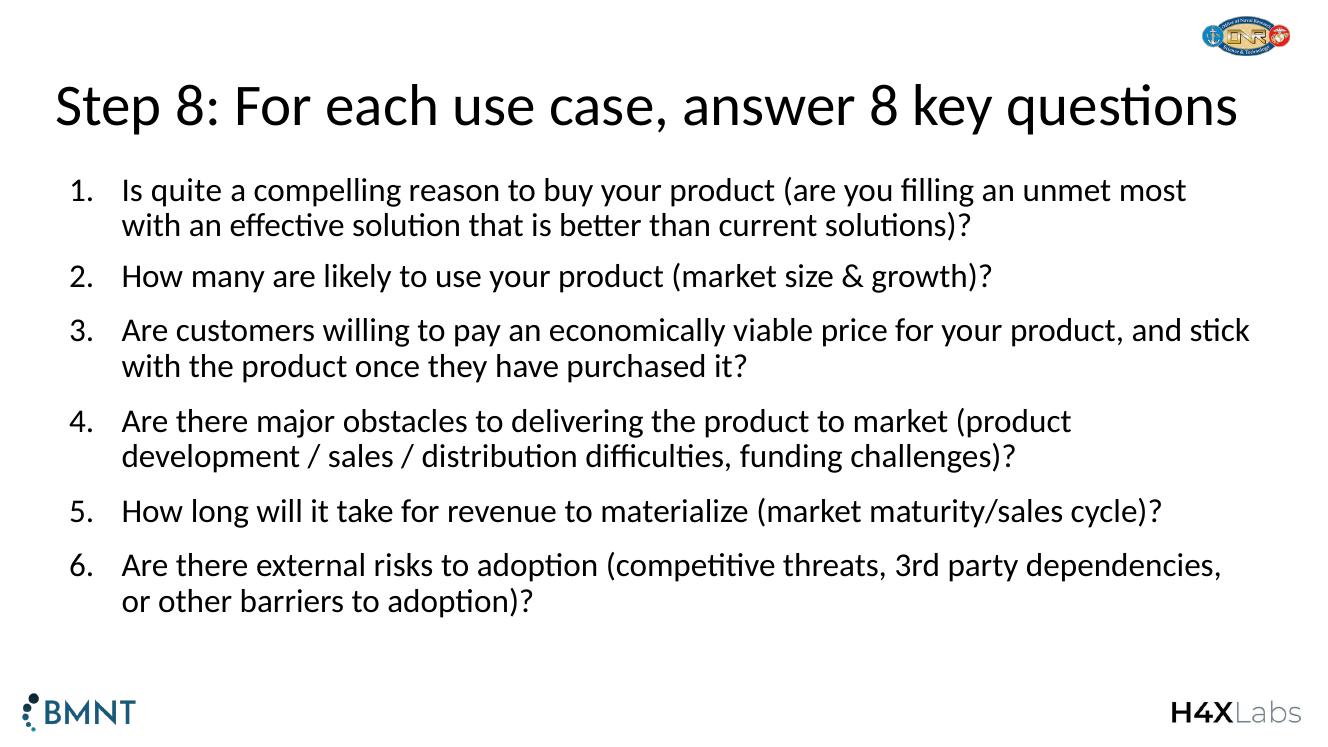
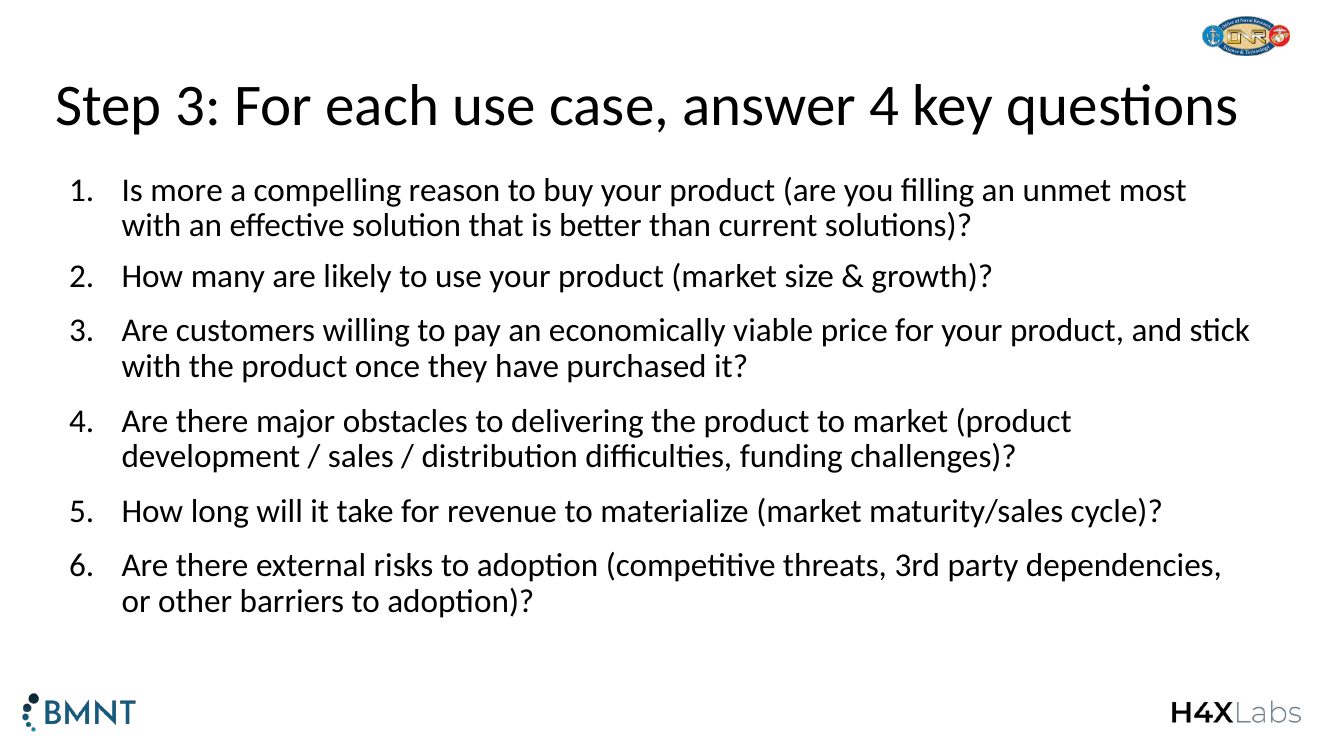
Step 8: 8 -> 3 (198, 106)
answer 8: 8 -> 4 (885, 106)
quite: quite -> more (187, 190)
